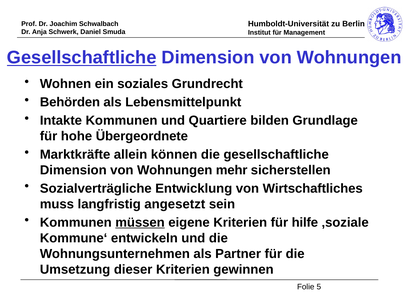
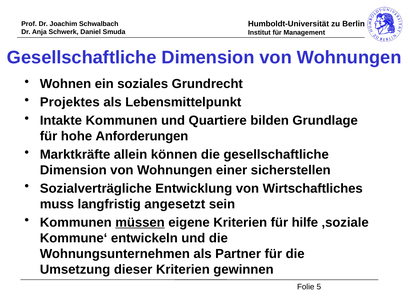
Gesellschaftliche underline: present -> none (82, 58)
Behörden: Behörden -> Projektes (70, 102)
Übergeordnete: Übergeordnete -> Anforderungen (142, 136)
mehr: mehr -> einer (232, 170)
